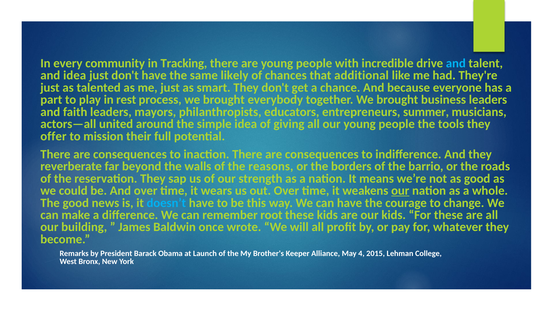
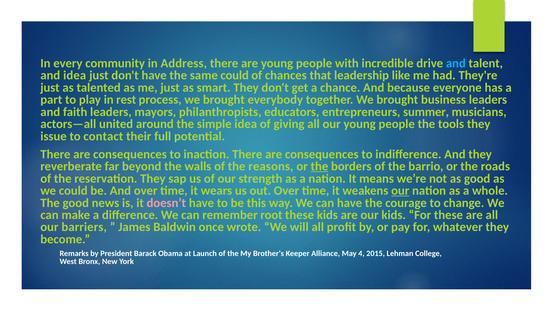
Tracking: Tracking -> Address (184, 63)
same likely: likely -> could (235, 75)
additional: additional -> leadership (362, 75)
offer: offer -> issue (54, 136)
mission: mission -> contact (103, 136)
the underline: none -> present (319, 166)
doesn’t colour: light blue -> pink (166, 203)
building: building -> barriers (84, 227)
